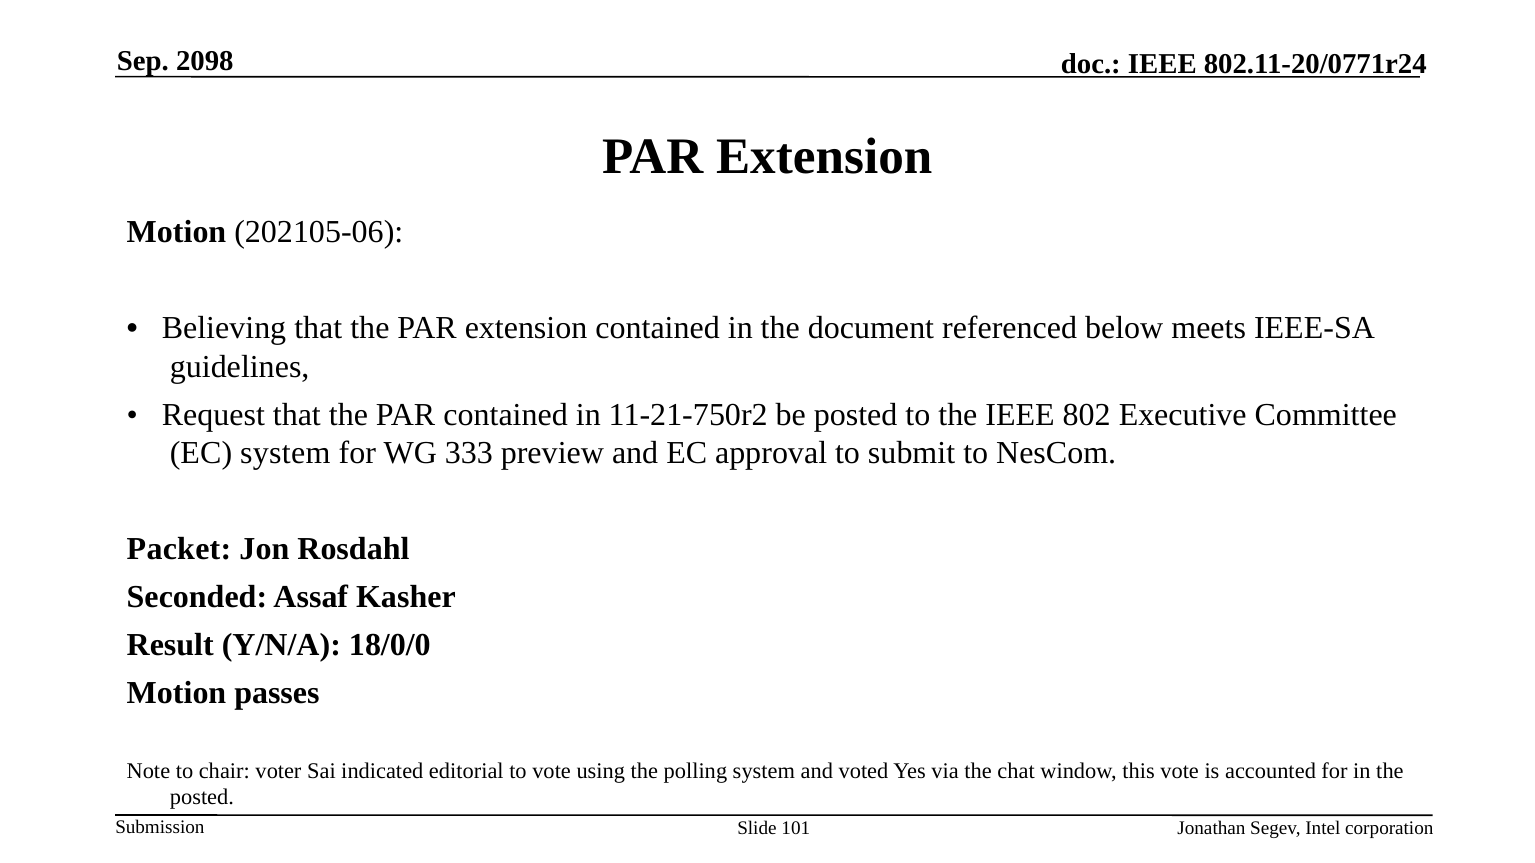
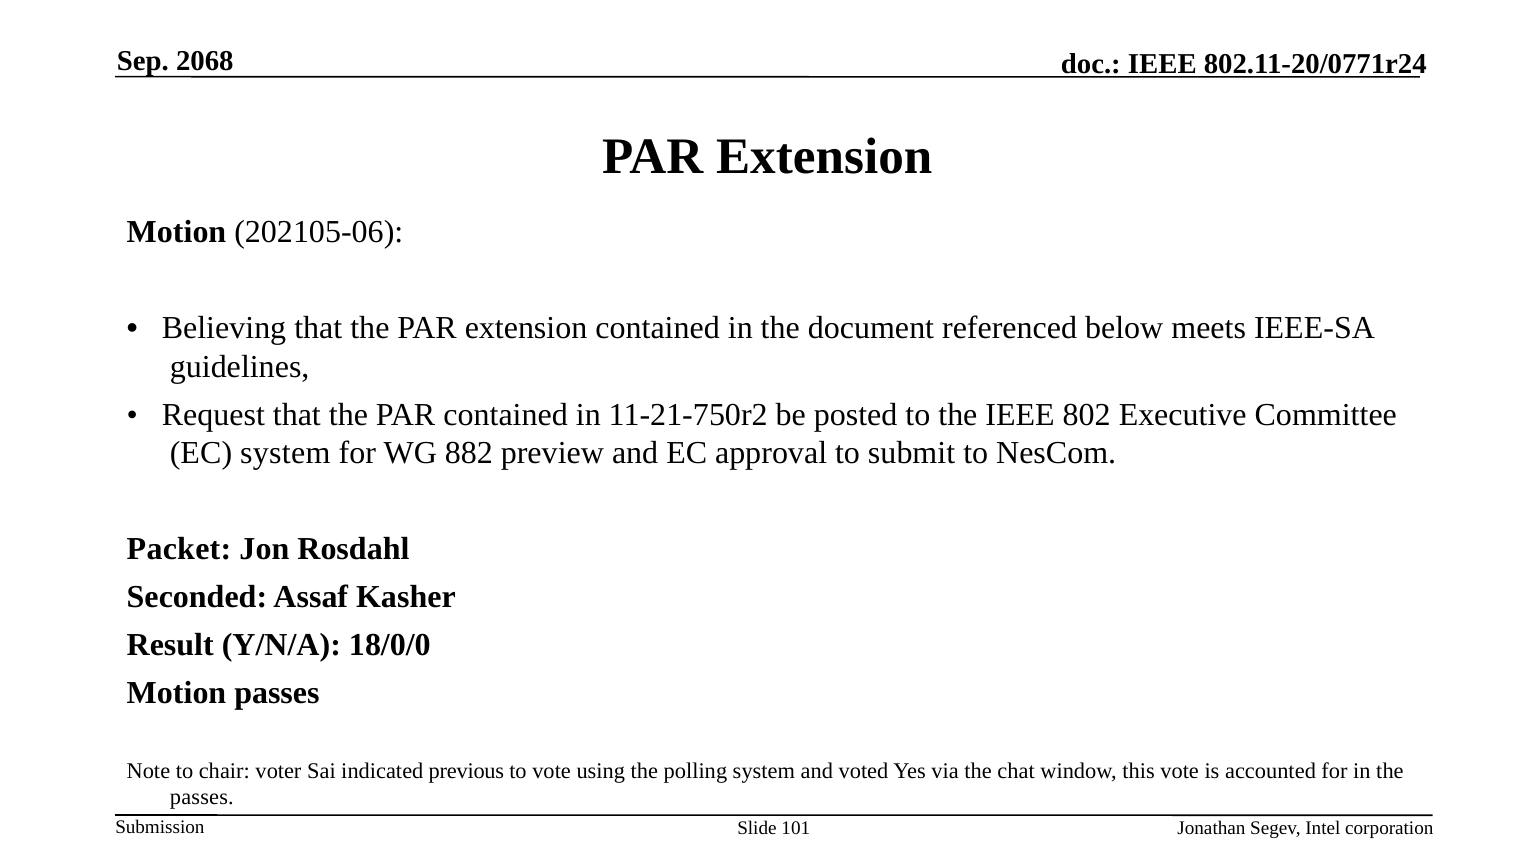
2098: 2098 -> 2068 (205, 61)
333: 333 -> 882 (469, 453)
editorial: editorial -> previous (466, 771)
posted: posted -> passes (202, 798)
